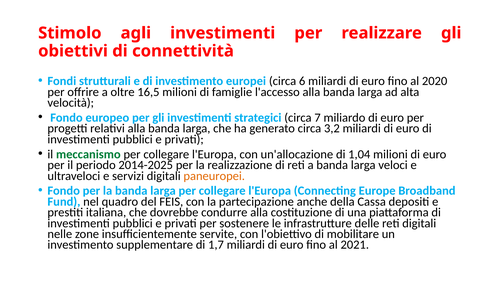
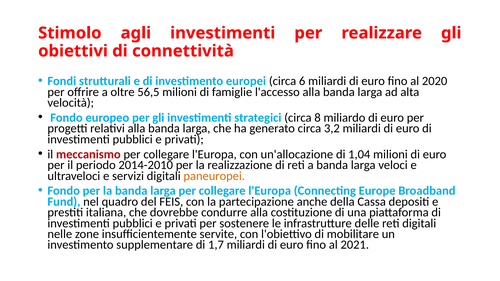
16,5: 16,5 -> 56,5 (148, 92)
7: 7 -> 8 (318, 118)
meccanismo colour: green -> red (88, 154)
2014-2025: 2014-2025 -> 2014-2010 (146, 165)
